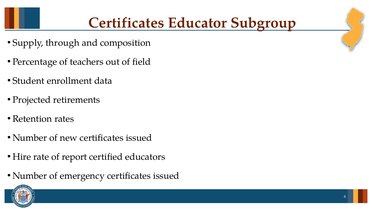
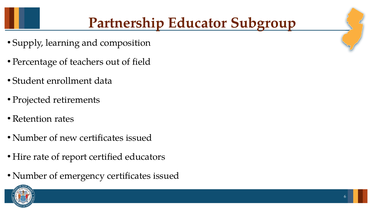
Certificates: Certificates -> Partnership (126, 23)
through: through -> learning (63, 43)
